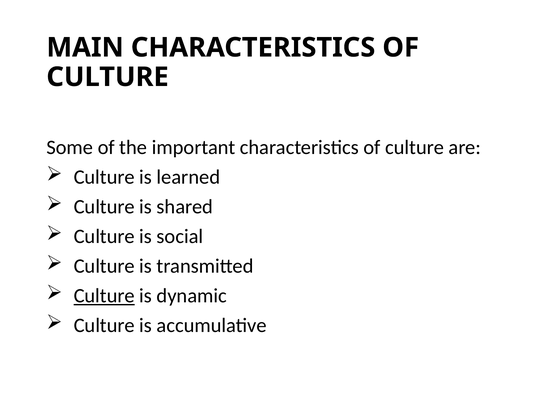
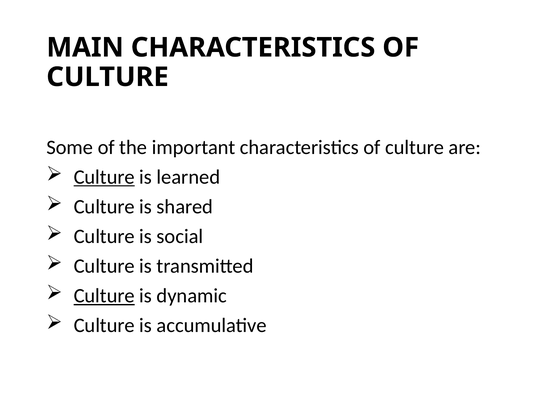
Culture underline: none -> present (104, 177)
